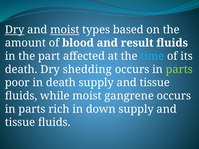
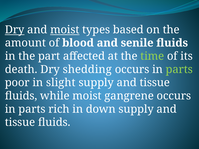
result: result -> senile (137, 43)
time colour: light blue -> light green (152, 56)
in death: death -> slight (61, 83)
